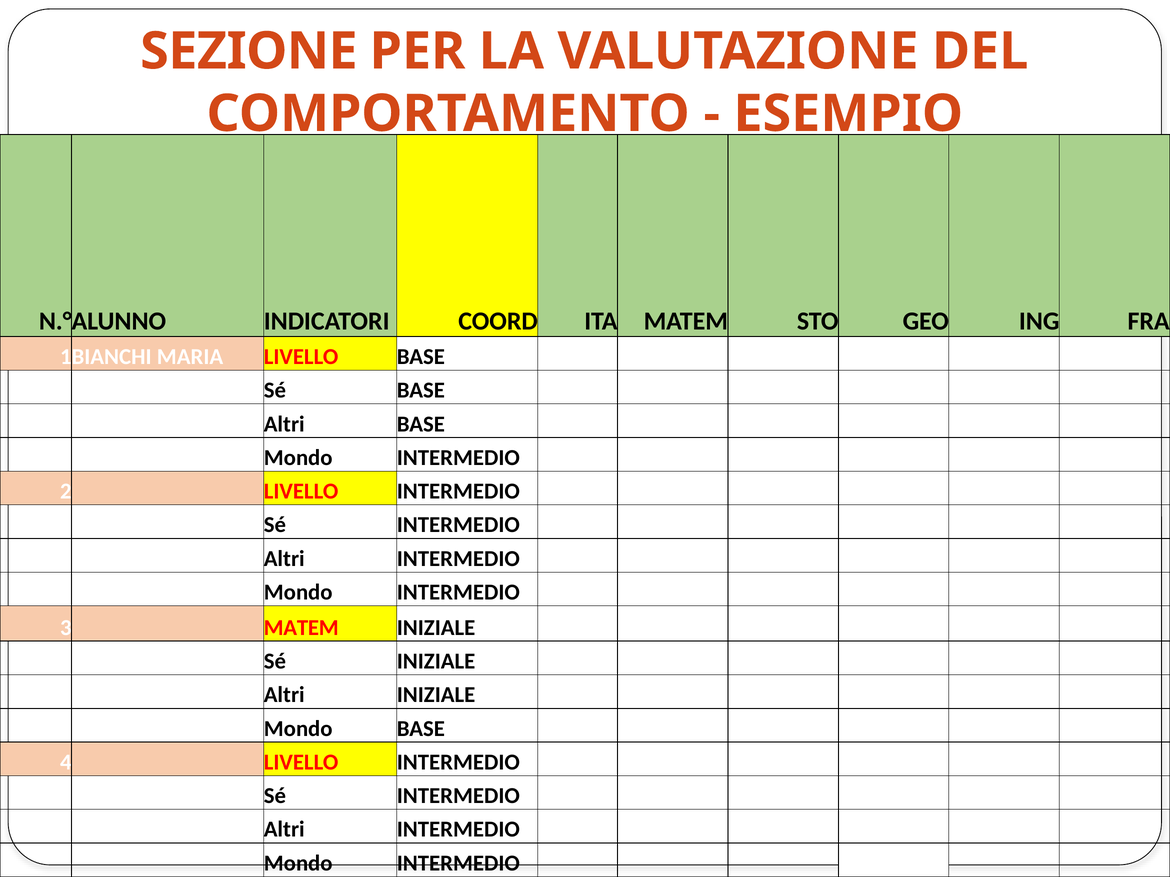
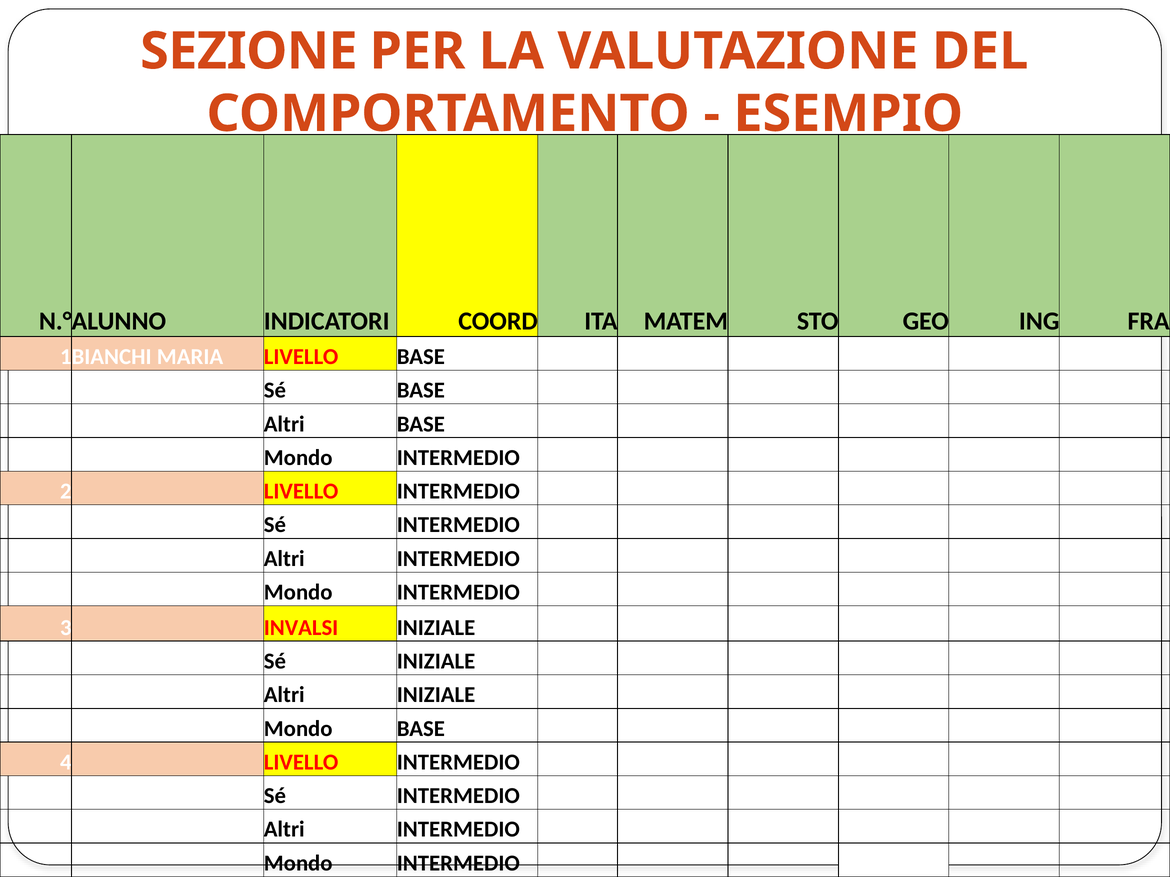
3 MATEM: MATEM -> INVALSI (301, 628)
